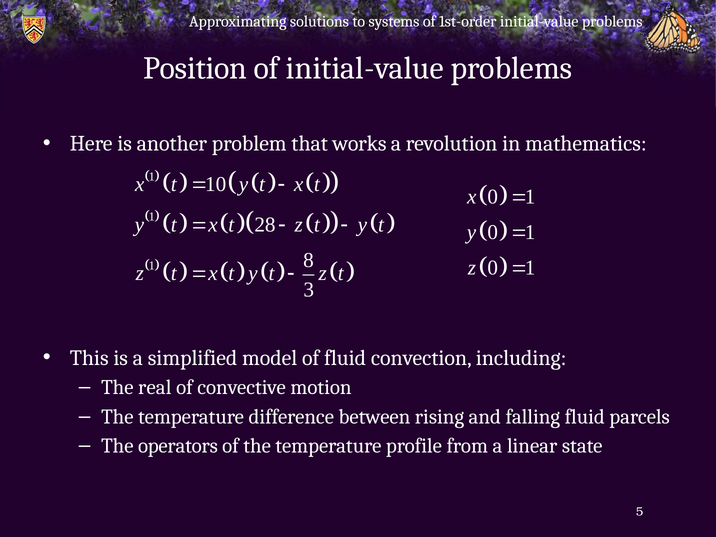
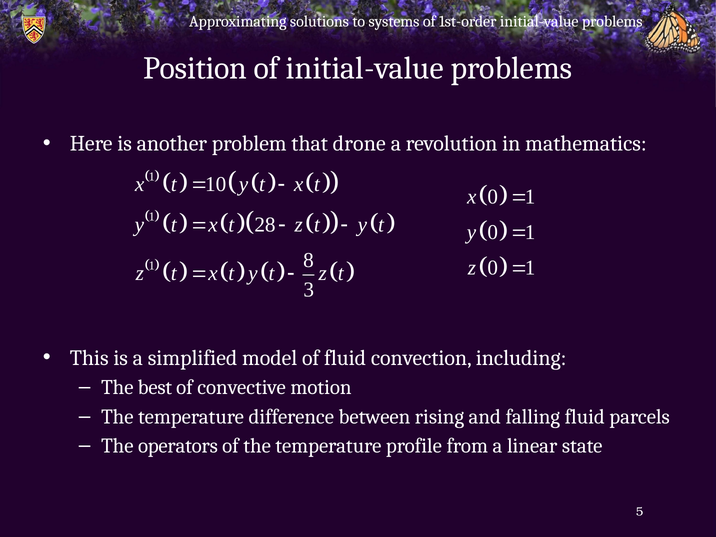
works: works -> drone (359, 144)
real: real -> best (155, 388)
